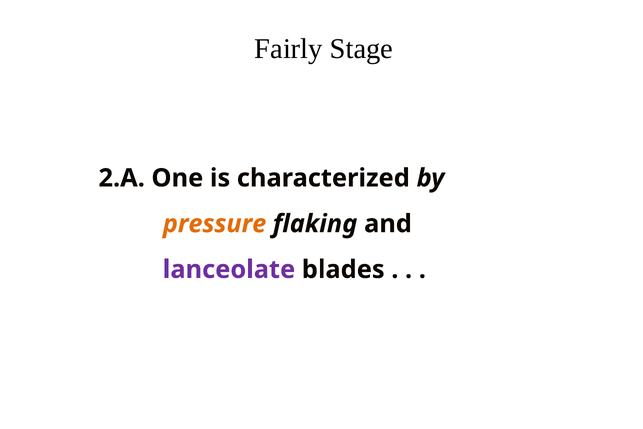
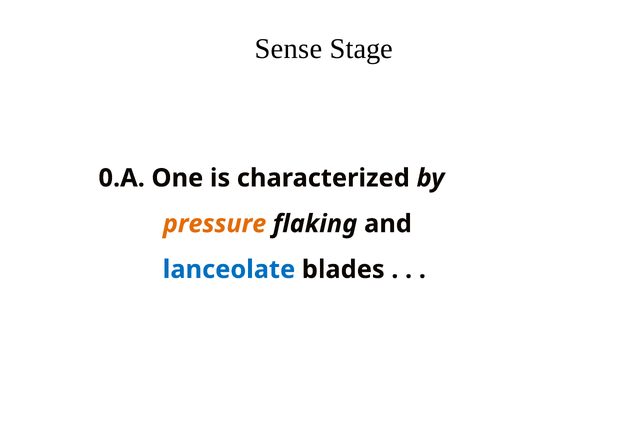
Fairly: Fairly -> Sense (288, 49)
2.A: 2.A -> 0.A (122, 178)
lanceolate colour: purple -> blue (229, 269)
